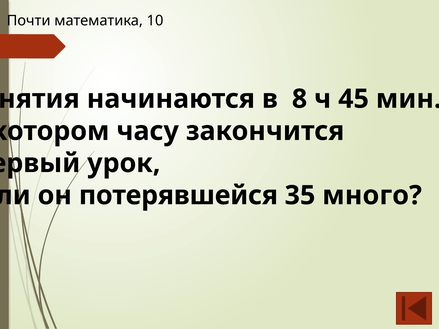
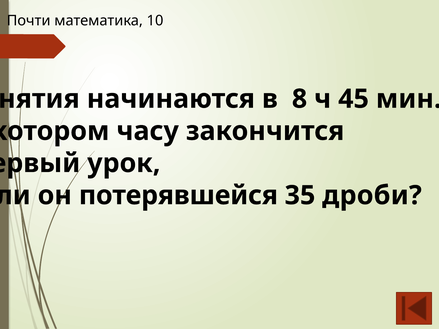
много: много -> дроби (372, 196)
